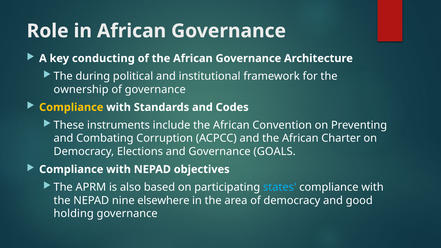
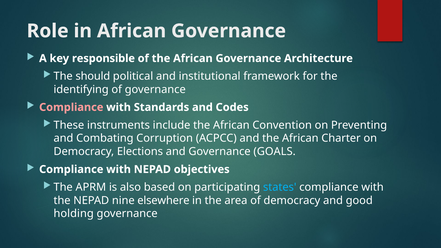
conducting: conducting -> responsible (103, 58)
during: during -> should (93, 76)
ownership: ownership -> identifying (81, 89)
Compliance colour: yellow -> pink (71, 107)
